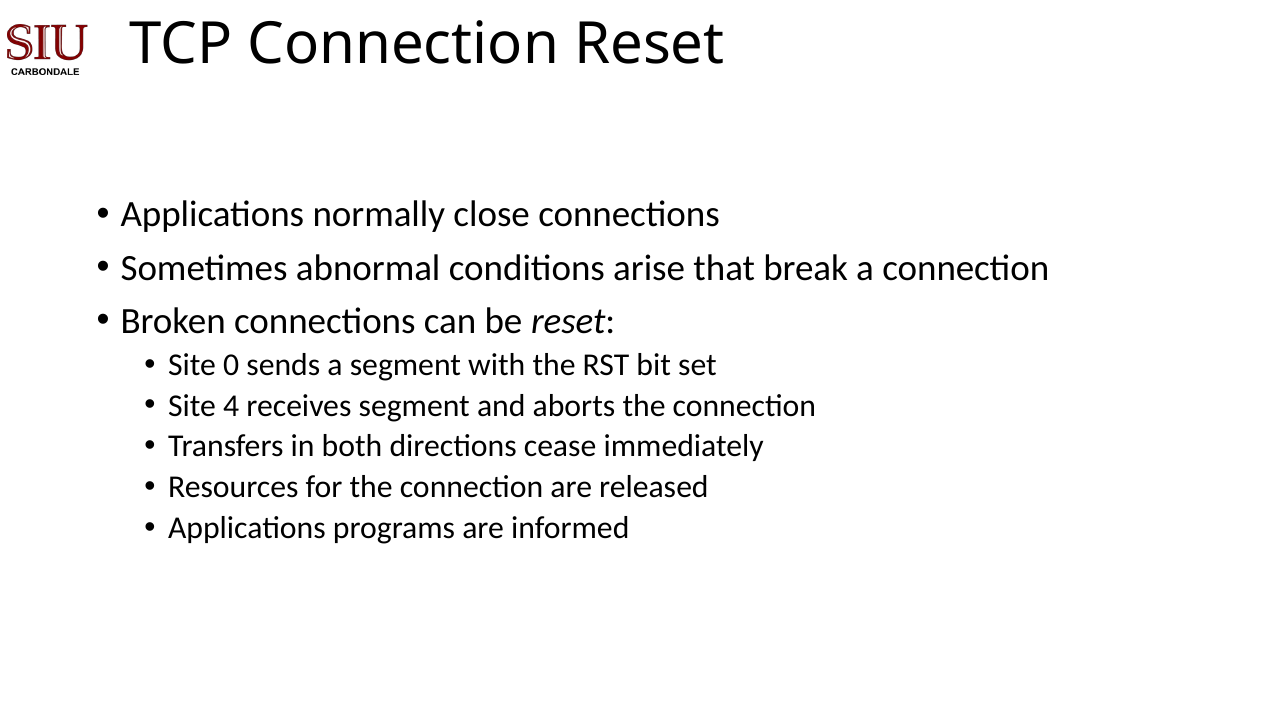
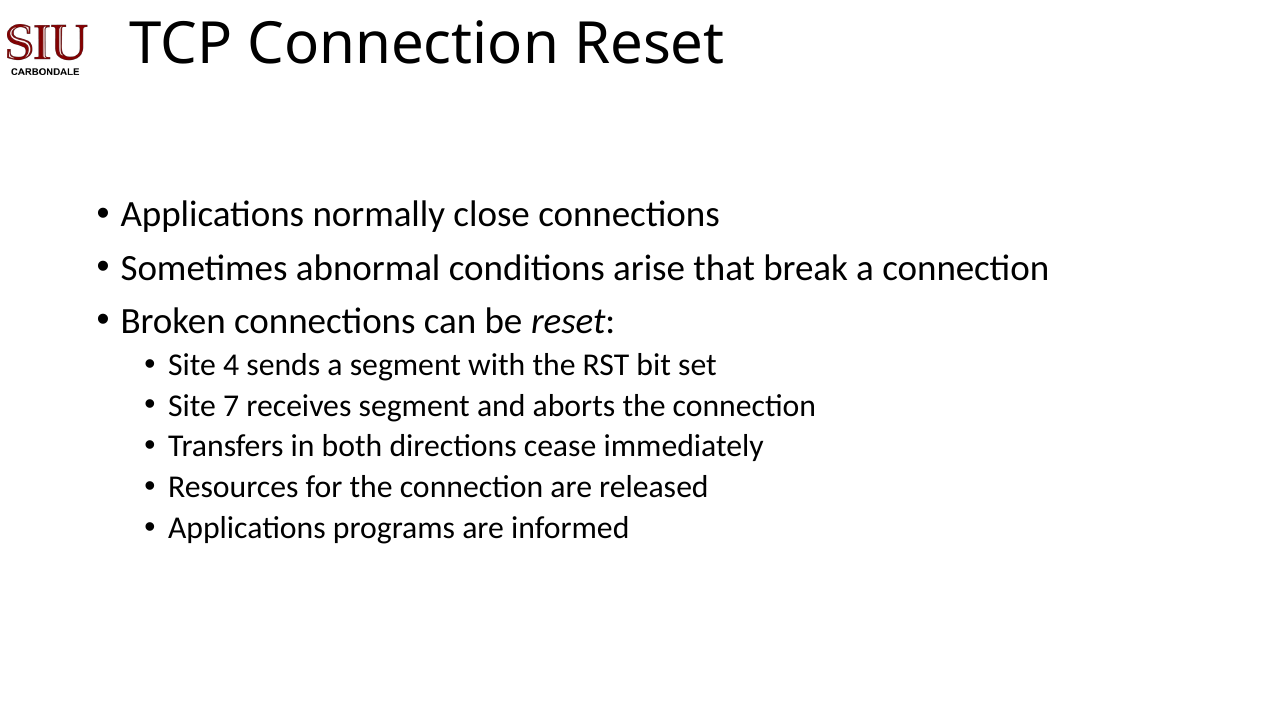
0: 0 -> 4 (231, 365)
4: 4 -> 7 (231, 406)
